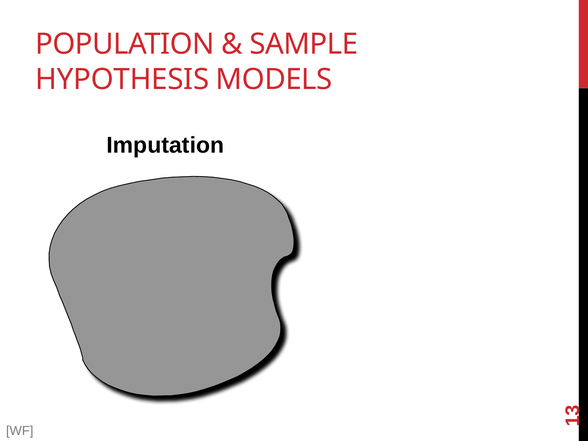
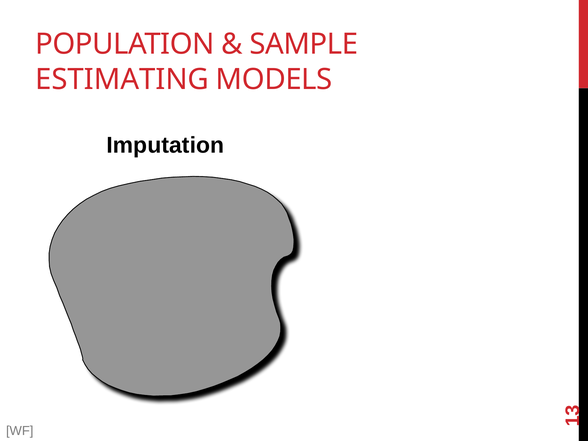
HYPOTHESIS: HYPOTHESIS -> ESTIMATING (122, 80)
